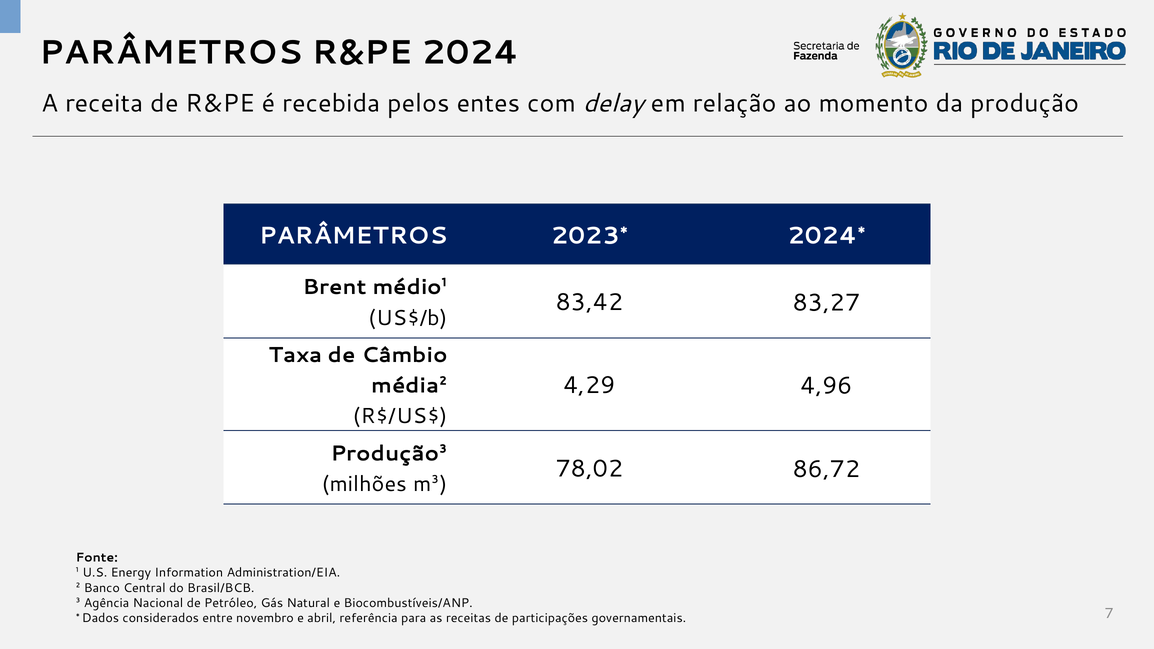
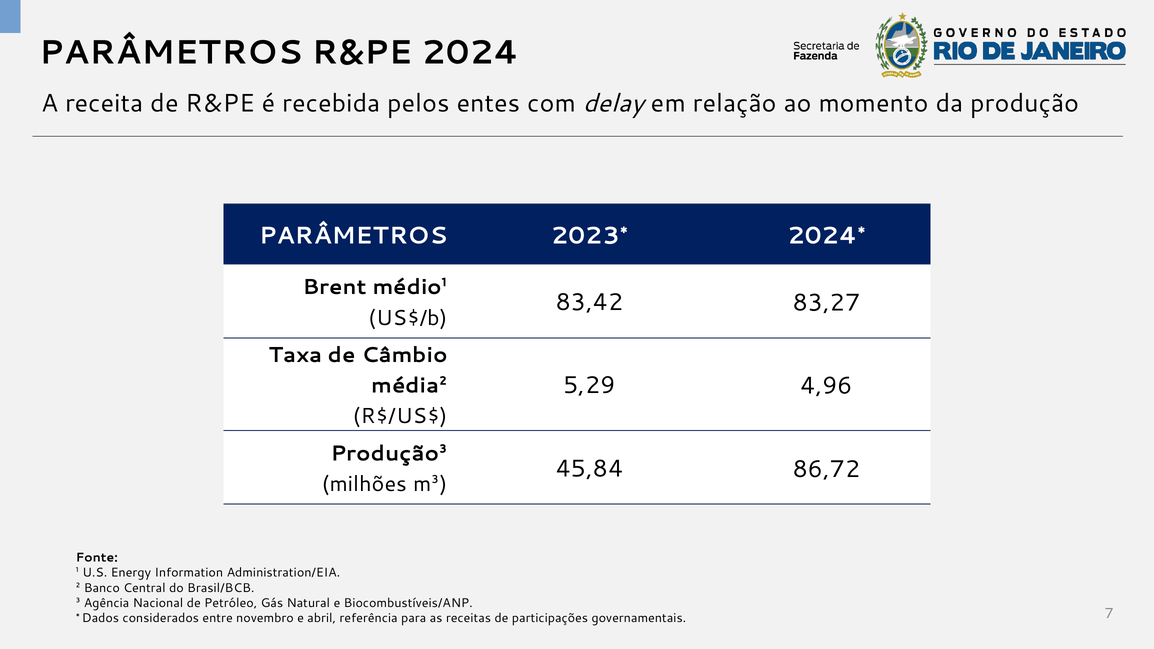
4,29: 4,29 -> 5,29 (589, 386)
78,02: 78,02 -> 45,84 (589, 469)
